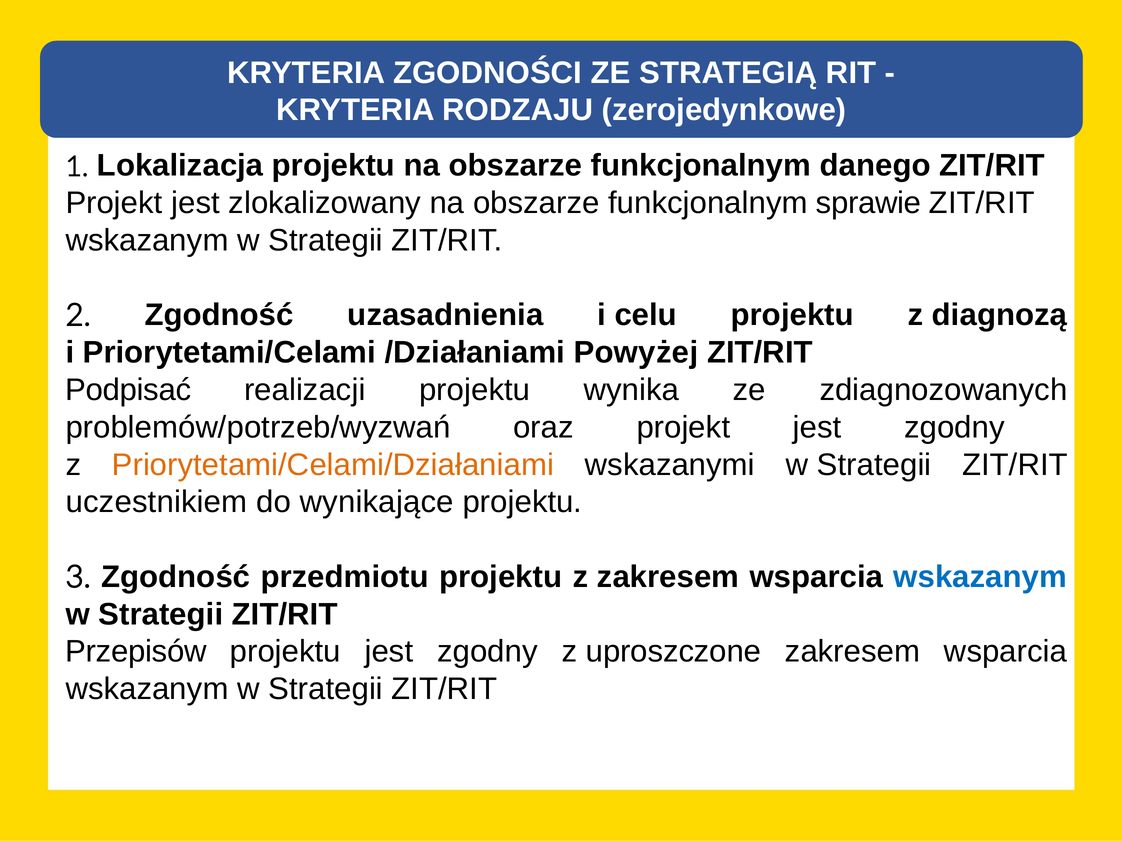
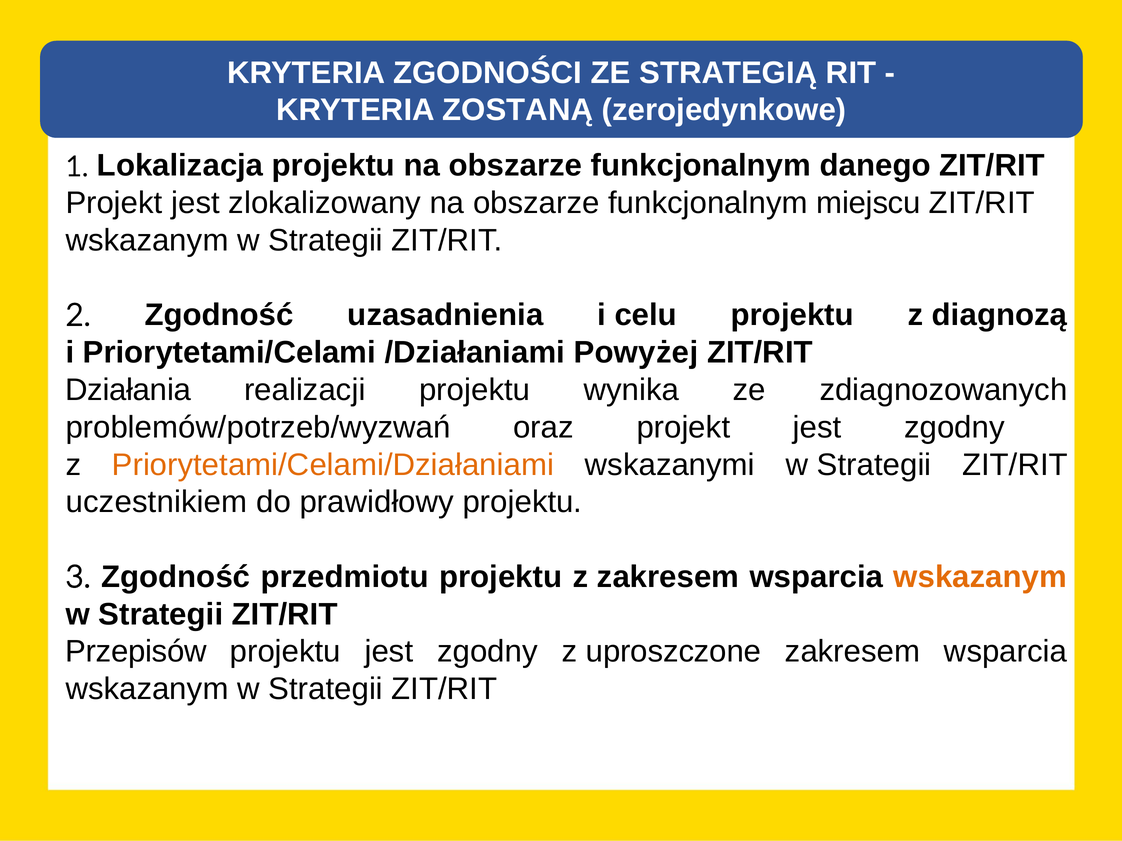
RODZAJU: RODZAJU -> ZOSTANĄ (518, 110)
sprawie: sprawie -> miejscu (869, 203)
Podpisać: Podpisać -> Działania (128, 390)
wynikające: wynikające -> prawidłowy (377, 502)
wskazanym colour: blue -> orange (980, 577)
